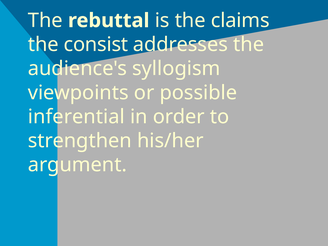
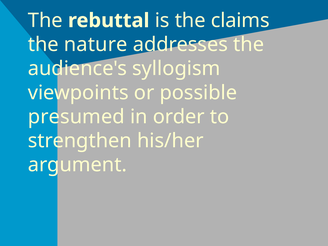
consist: consist -> nature (96, 45)
inferential: inferential -> presumed (76, 117)
